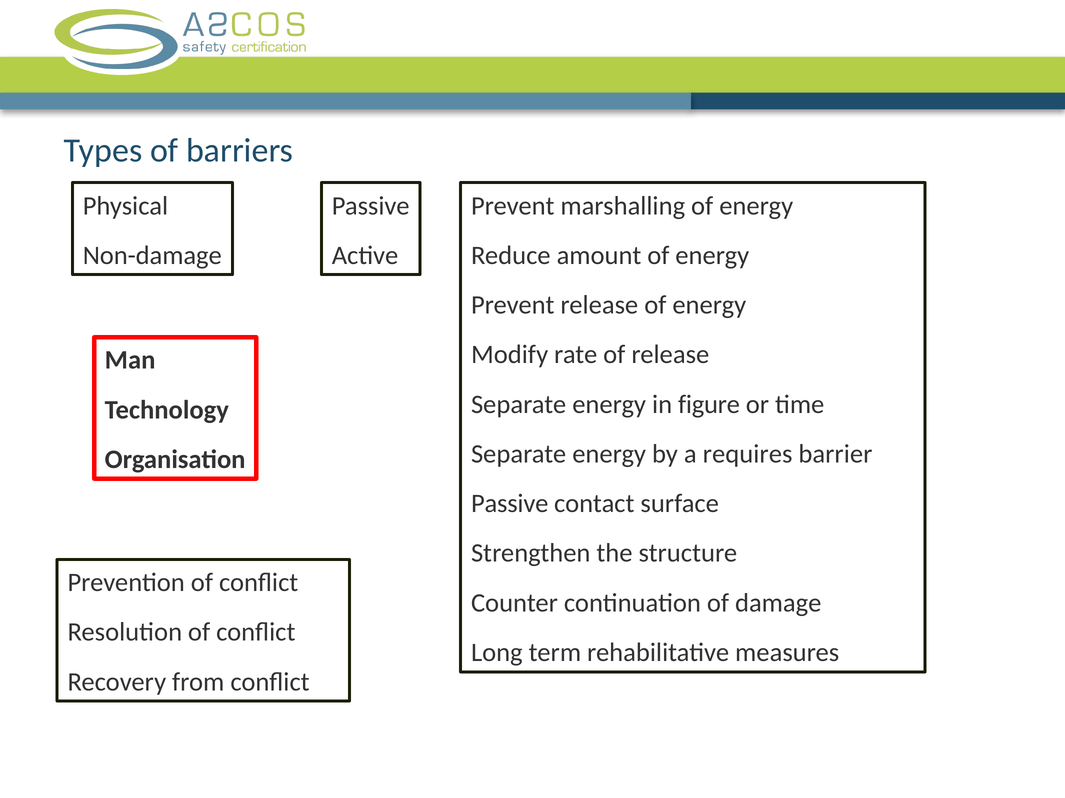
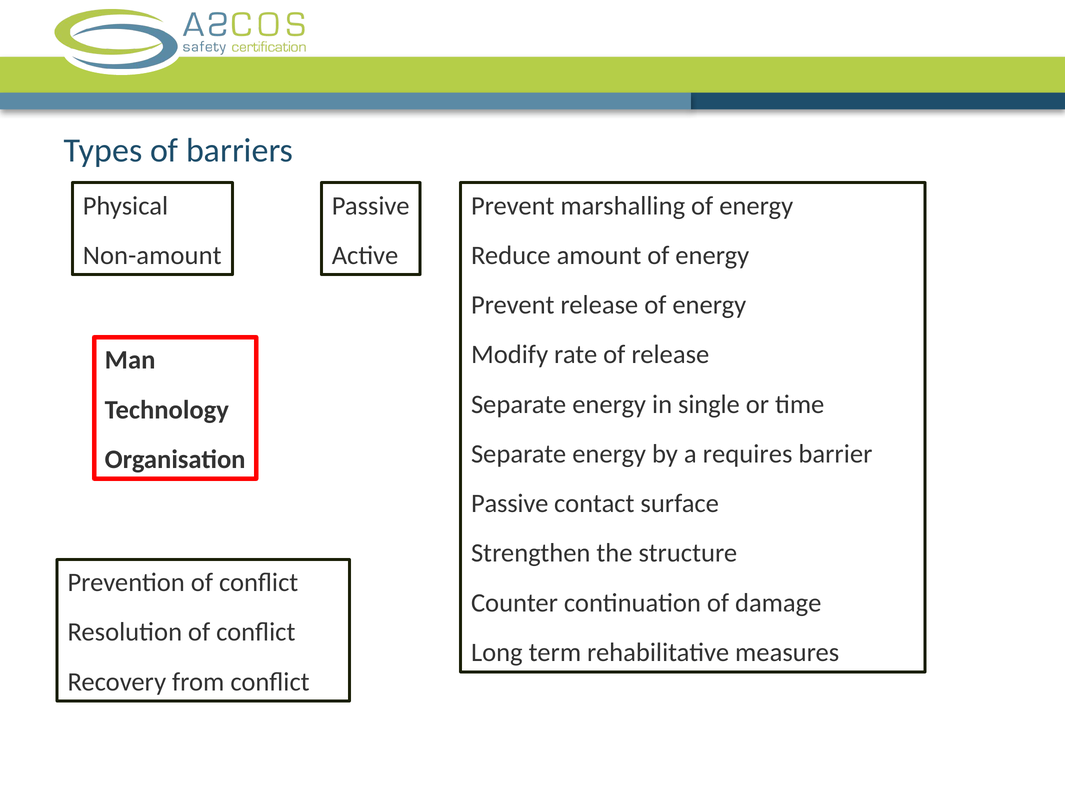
Non-damage: Non-damage -> Non-amount (152, 256)
figure: figure -> single (709, 405)
